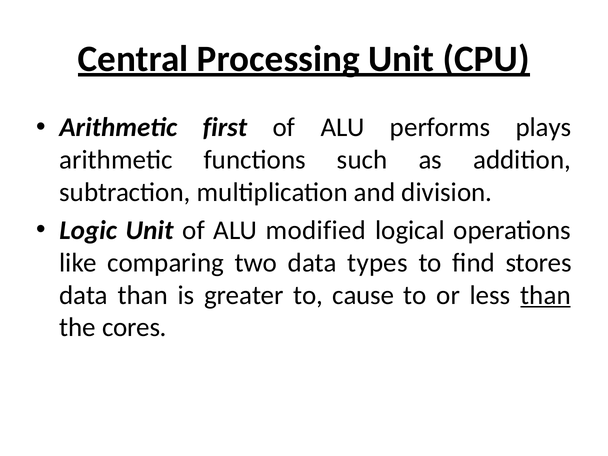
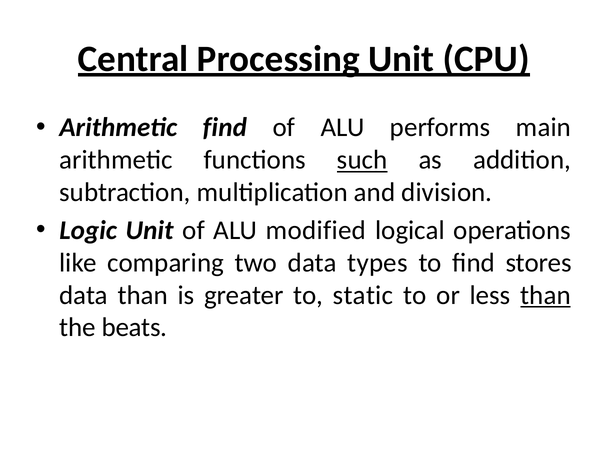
Arithmetic first: first -> find (225, 128)
plays: plays -> main (544, 128)
such underline: none -> present (362, 160)
cause: cause -> static (363, 295)
cores: cores -> beats (134, 328)
